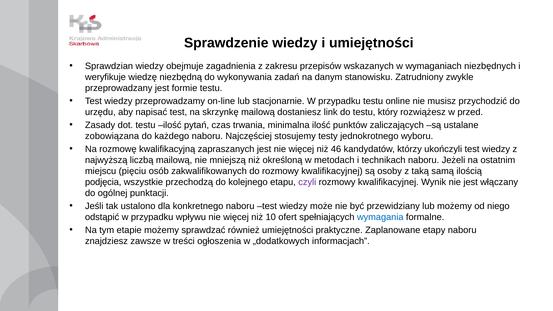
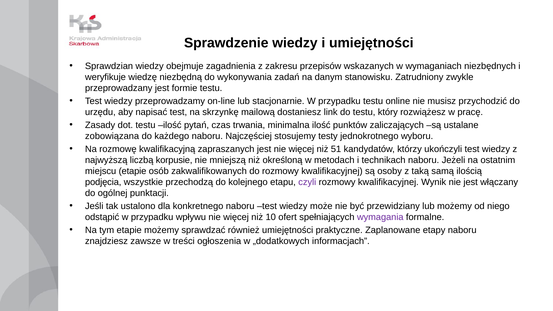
przed: przed -> pracę (470, 112)
46: 46 -> 51 (336, 149)
liczbą mailową: mailową -> korpusie (174, 160)
miejscu pięciu: pięciu -> etapie (132, 171)
wymagania colour: blue -> purple (380, 217)
